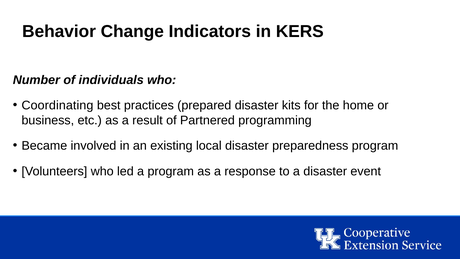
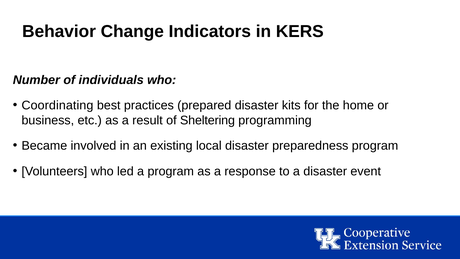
Partnered: Partnered -> Sheltering (208, 120)
